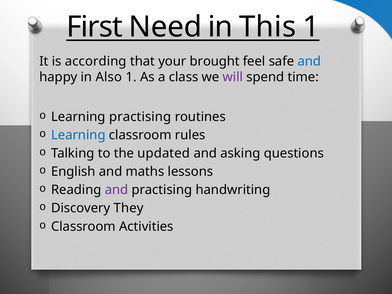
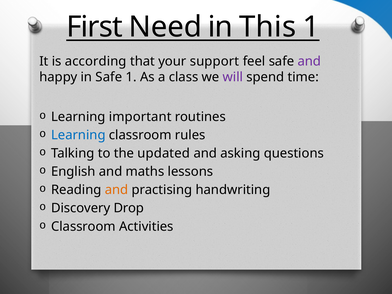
brought: brought -> support (215, 61)
and colour: blue -> purple (309, 61)
in Also: Also -> Safe (109, 77)
Learning practising: practising -> important (140, 117)
and colour: purple -> orange (116, 190)
They: They -> Drop (129, 208)
